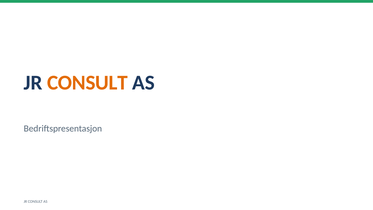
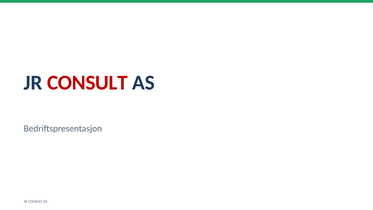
CONSULT colour: orange -> red (87, 83)
